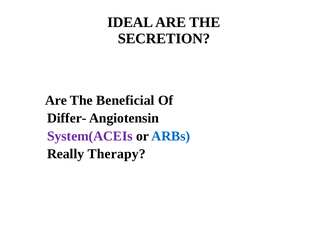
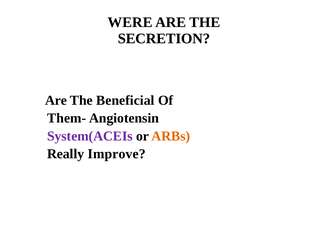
IDEAL: IDEAL -> WERE (130, 22)
Differ-: Differ- -> Them- (67, 118)
ARBs colour: blue -> orange (171, 136)
Therapy: Therapy -> Improve (117, 154)
